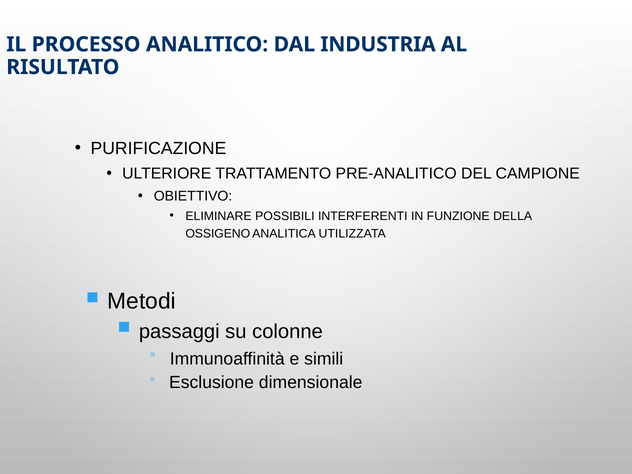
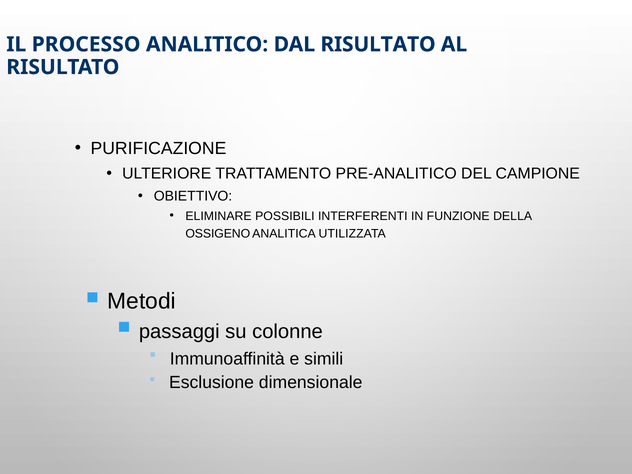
DAL INDUSTRIA: INDUSTRIA -> RISULTATO (378, 44)
